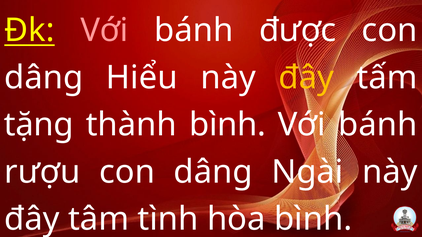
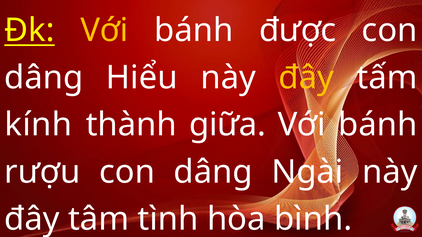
Với colour: pink -> yellow (104, 30)
tặng: tặng -> kính (38, 125)
thành bình: bình -> giữa (228, 125)
